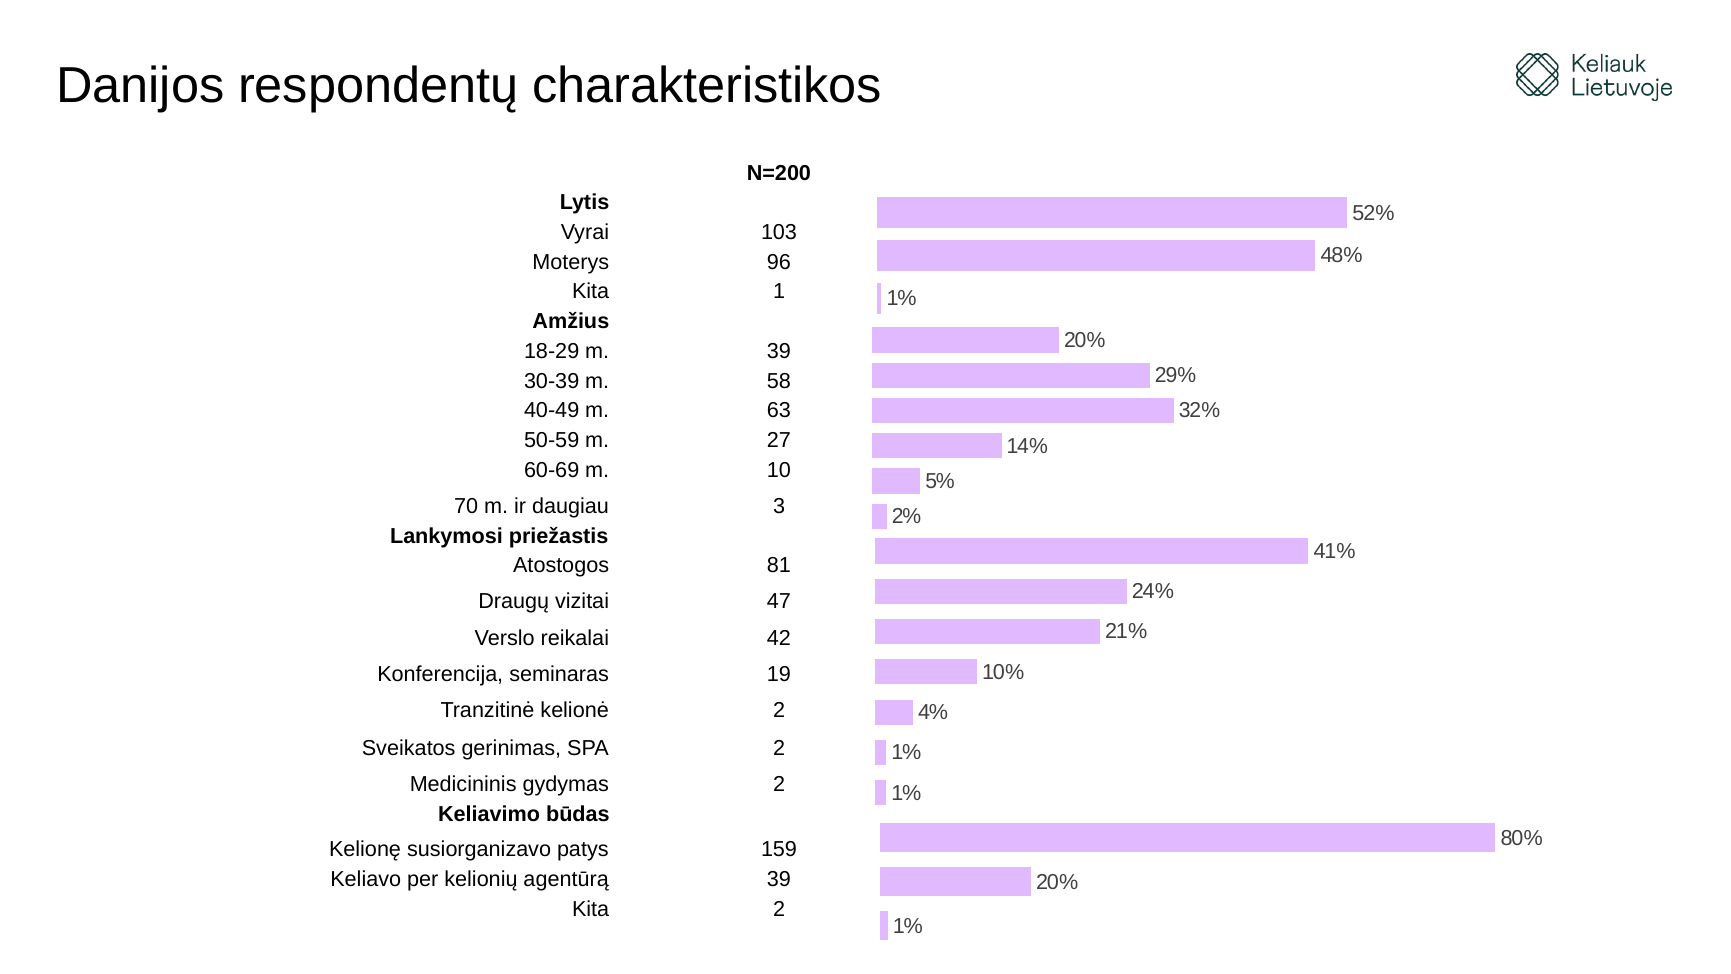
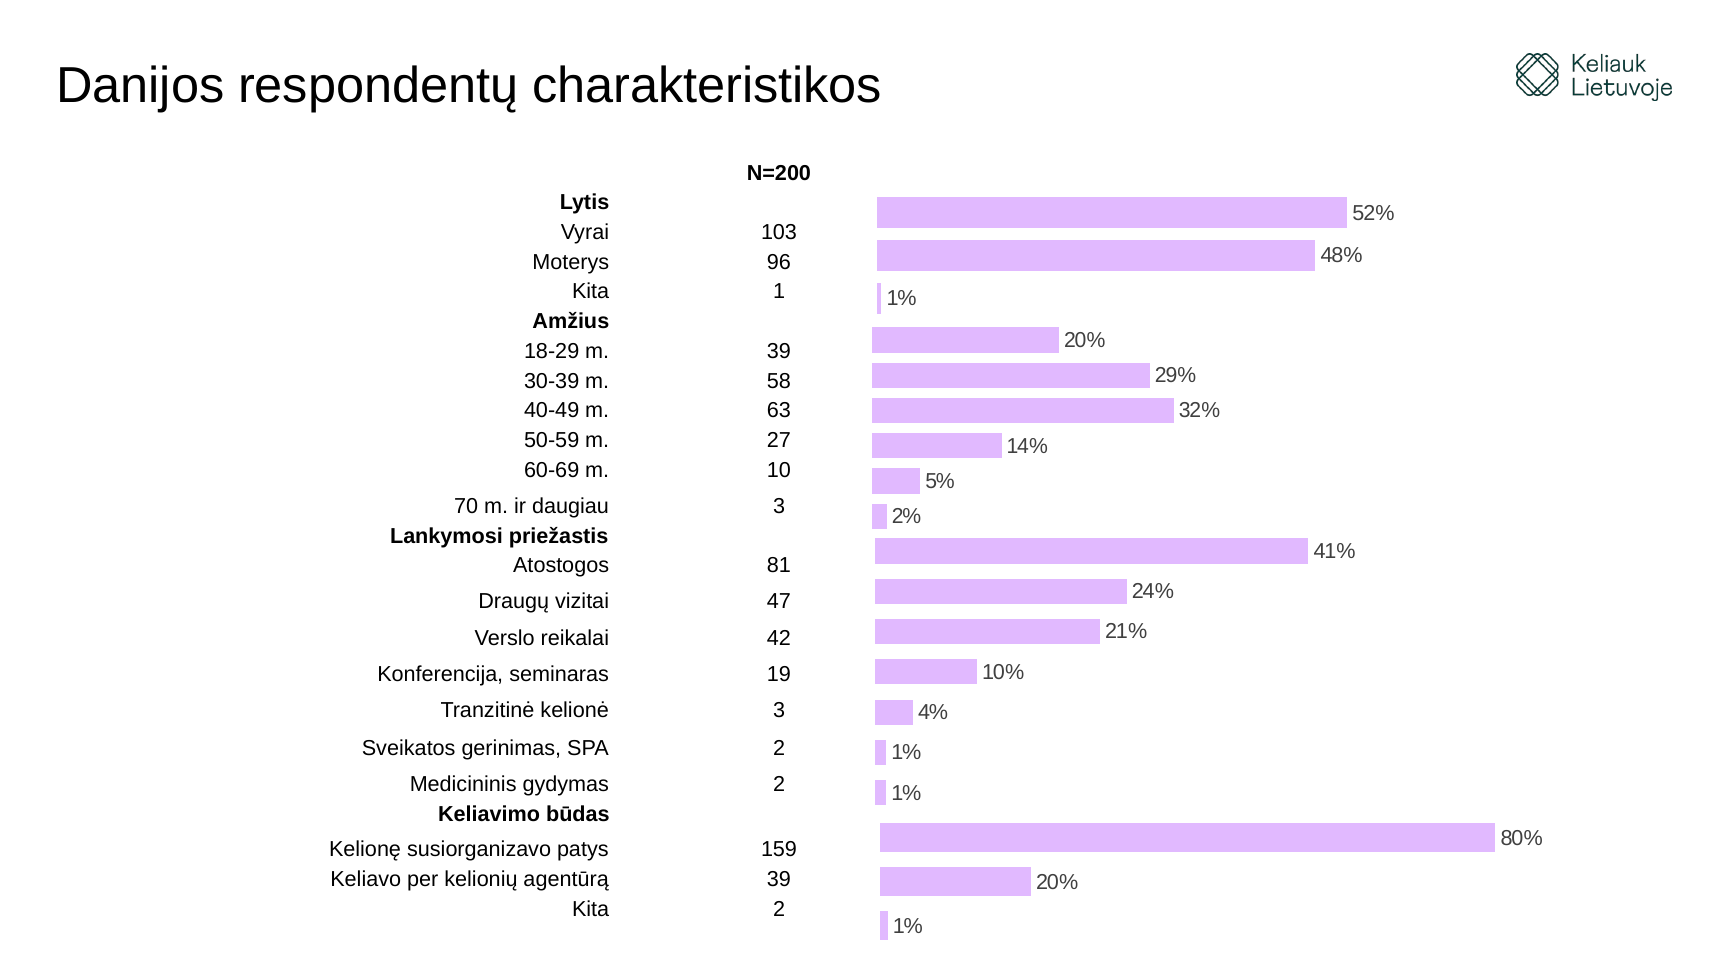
kelionė 2: 2 -> 3 (779, 710)
